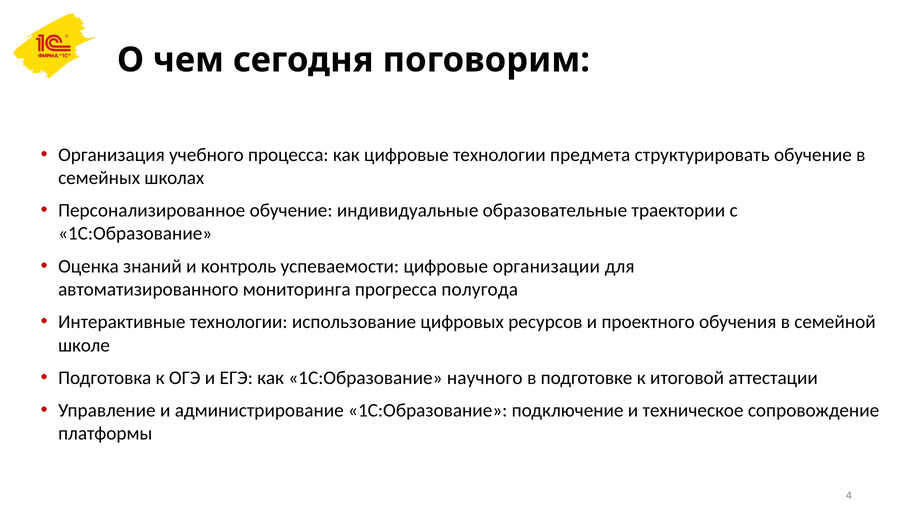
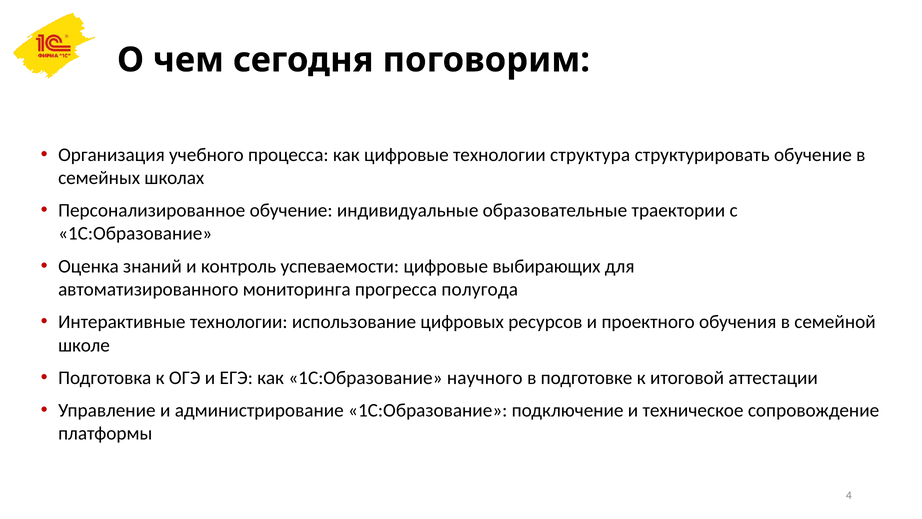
предмета: предмета -> структура (590, 155)
организации: организации -> выбирающих (547, 266)
